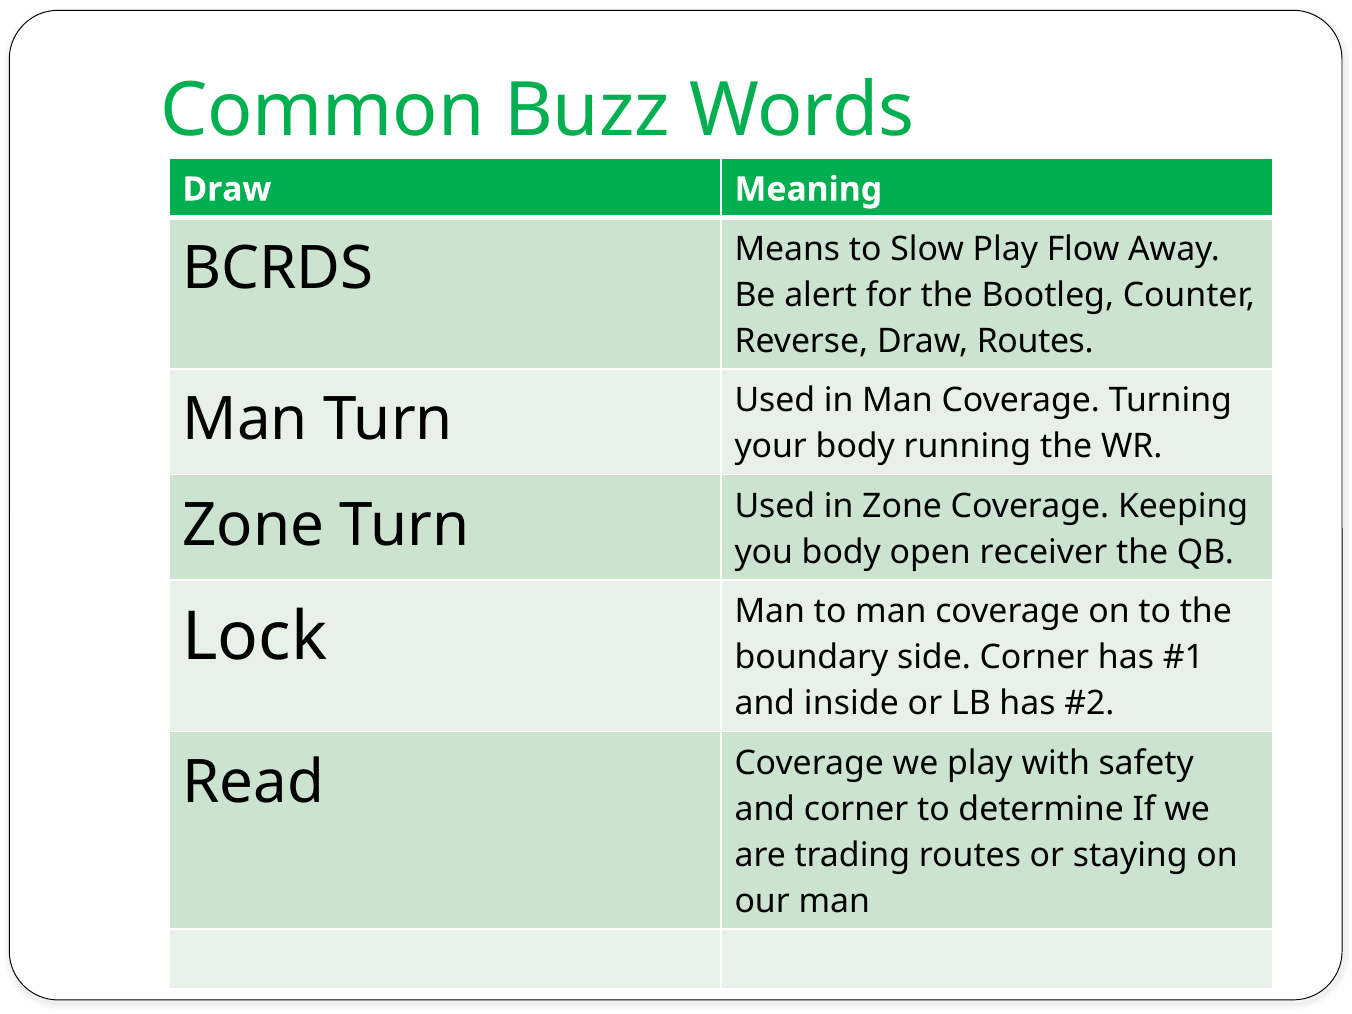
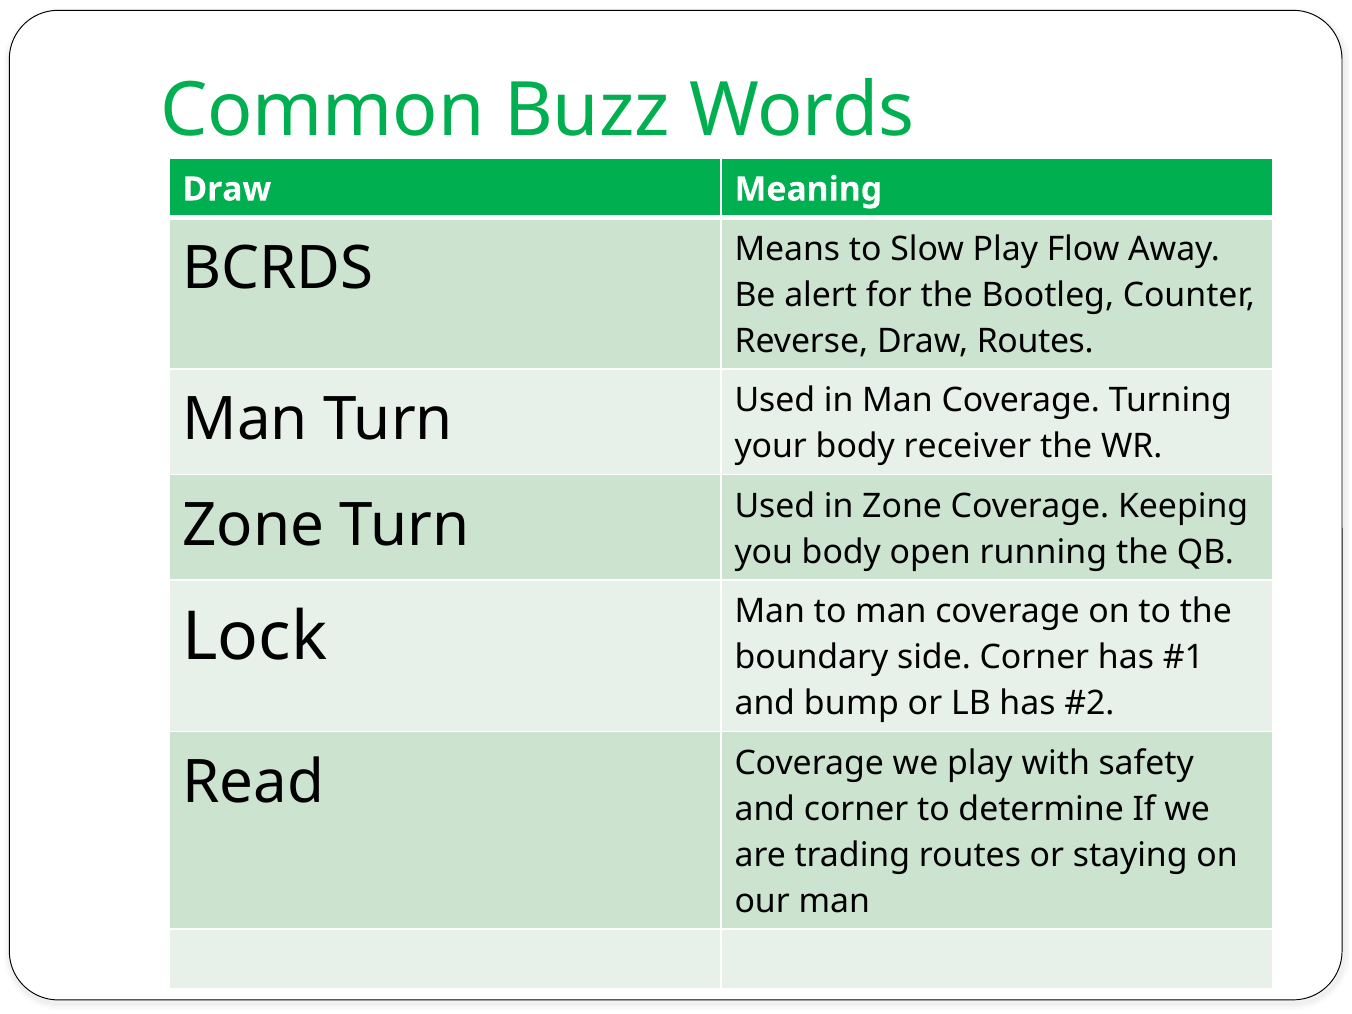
running: running -> receiver (967, 446)
receiver: receiver -> running (1043, 552)
inside: inside -> bump (851, 704)
